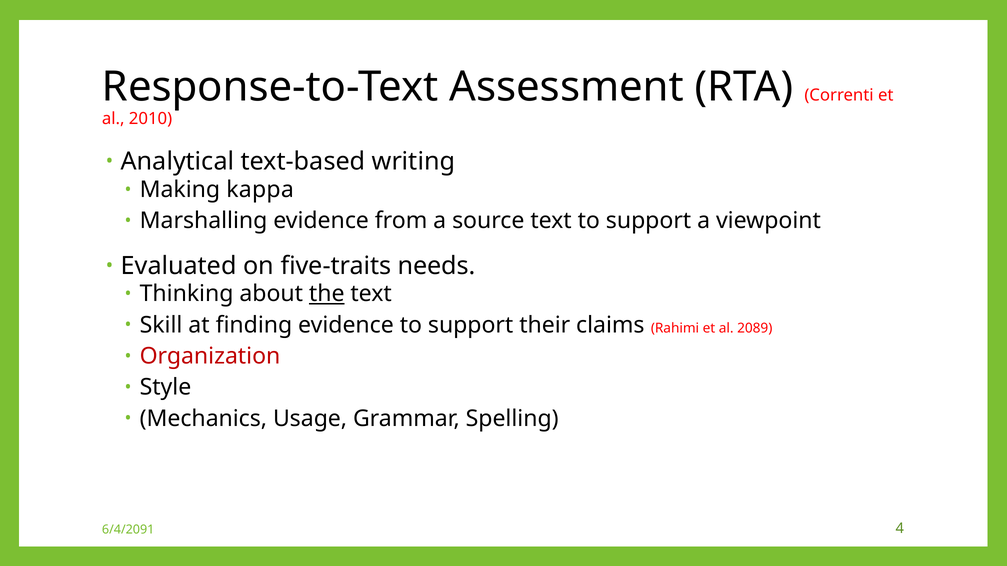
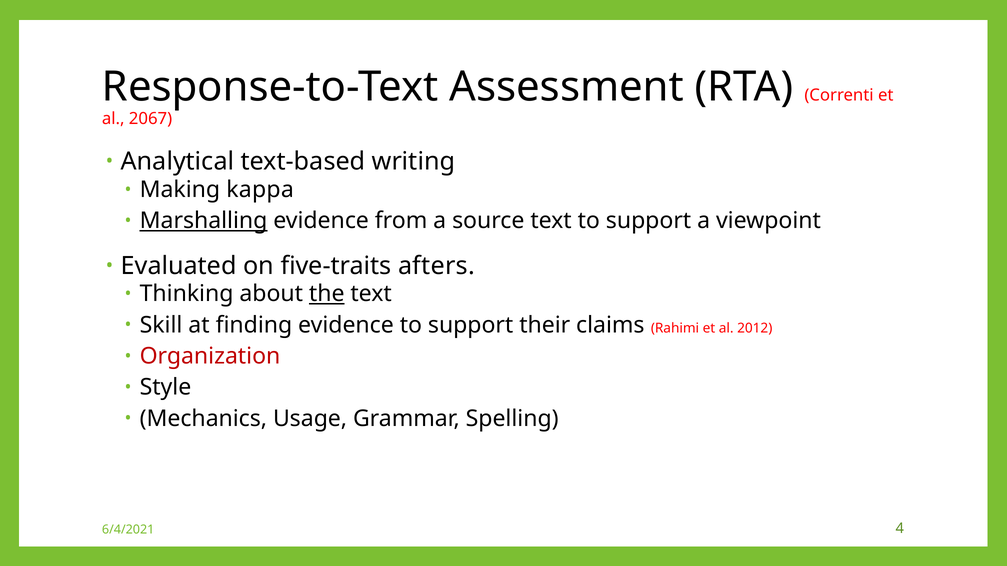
2010: 2010 -> 2067 (151, 119)
Marshalling underline: none -> present (204, 221)
needs: needs -> afters (436, 266)
2089: 2089 -> 2012 (755, 328)
6/4/2091: 6/4/2091 -> 6/4/2021 (128, 530)
